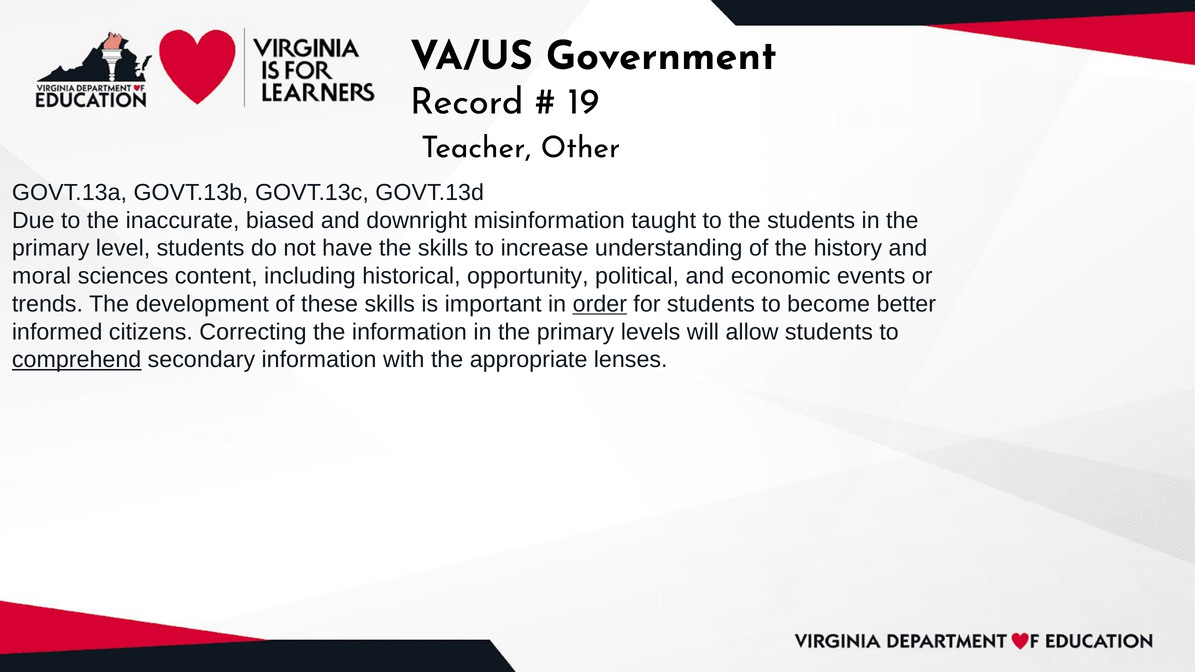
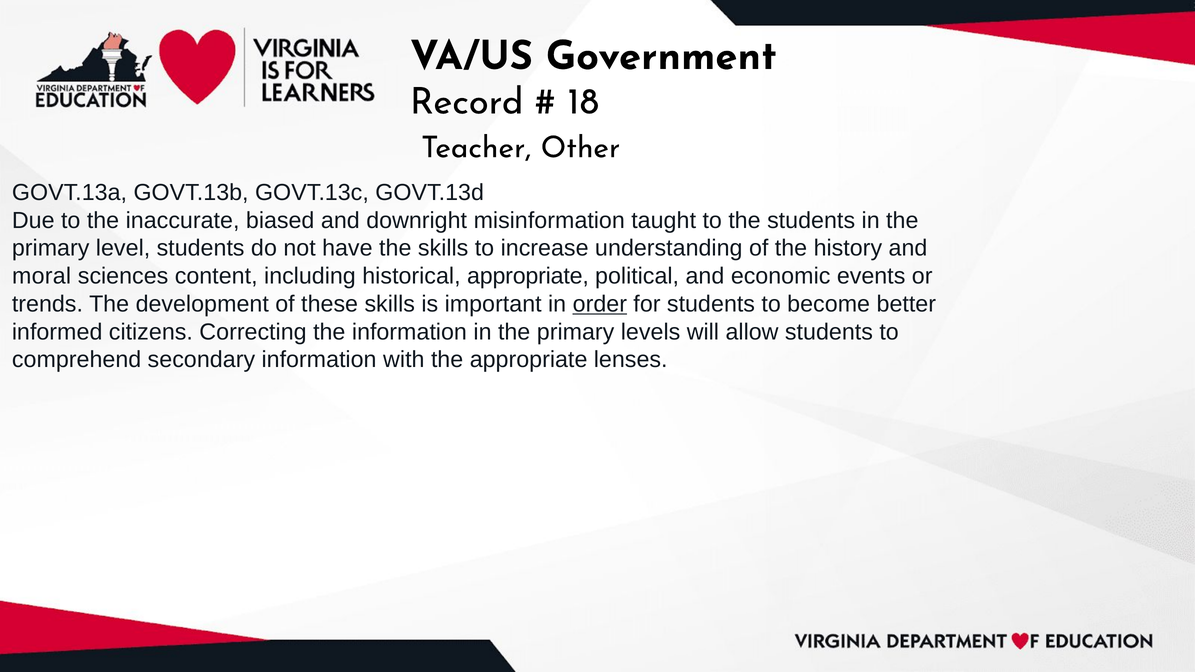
19: 19 -> 18 (583, 101)
historical opportunity: opportunity -> appropriate (528, 276)
comprehend underline: present -> none (77, 360)
